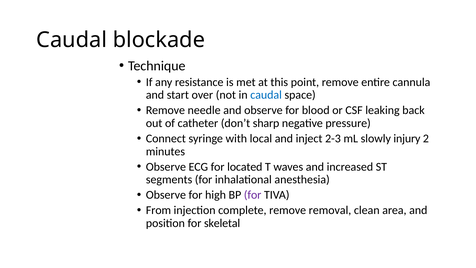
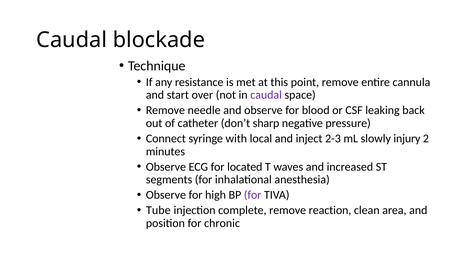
caudal colour: blue -> purple (266, 95)
From: From -> Tube (158, 210)
removal: removal -> reaction (330, 210)
skeletal: skeletal -> chronic (222, 223)
